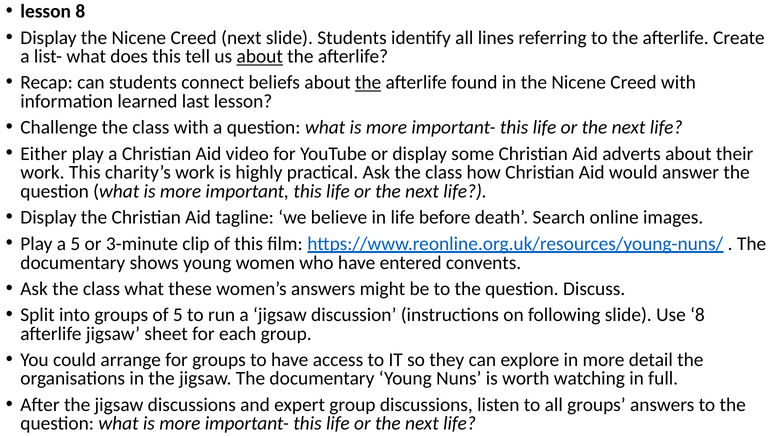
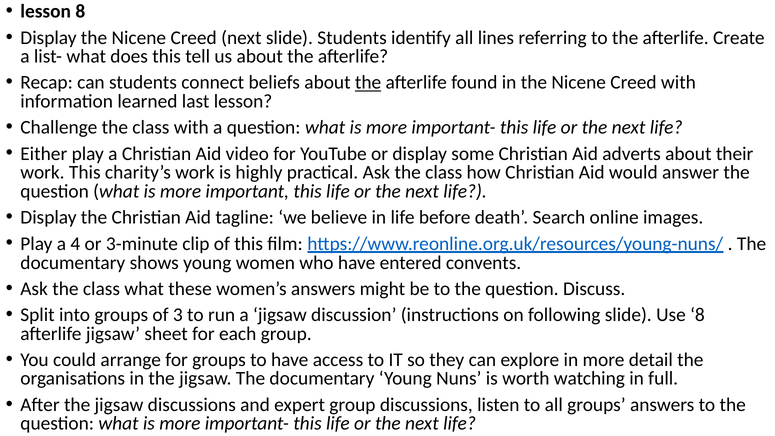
about underline: present -> none (260, 56)
a 5: 5 -> 4 (75, 244)
of 5: 5 -> 3 (178, 315)
